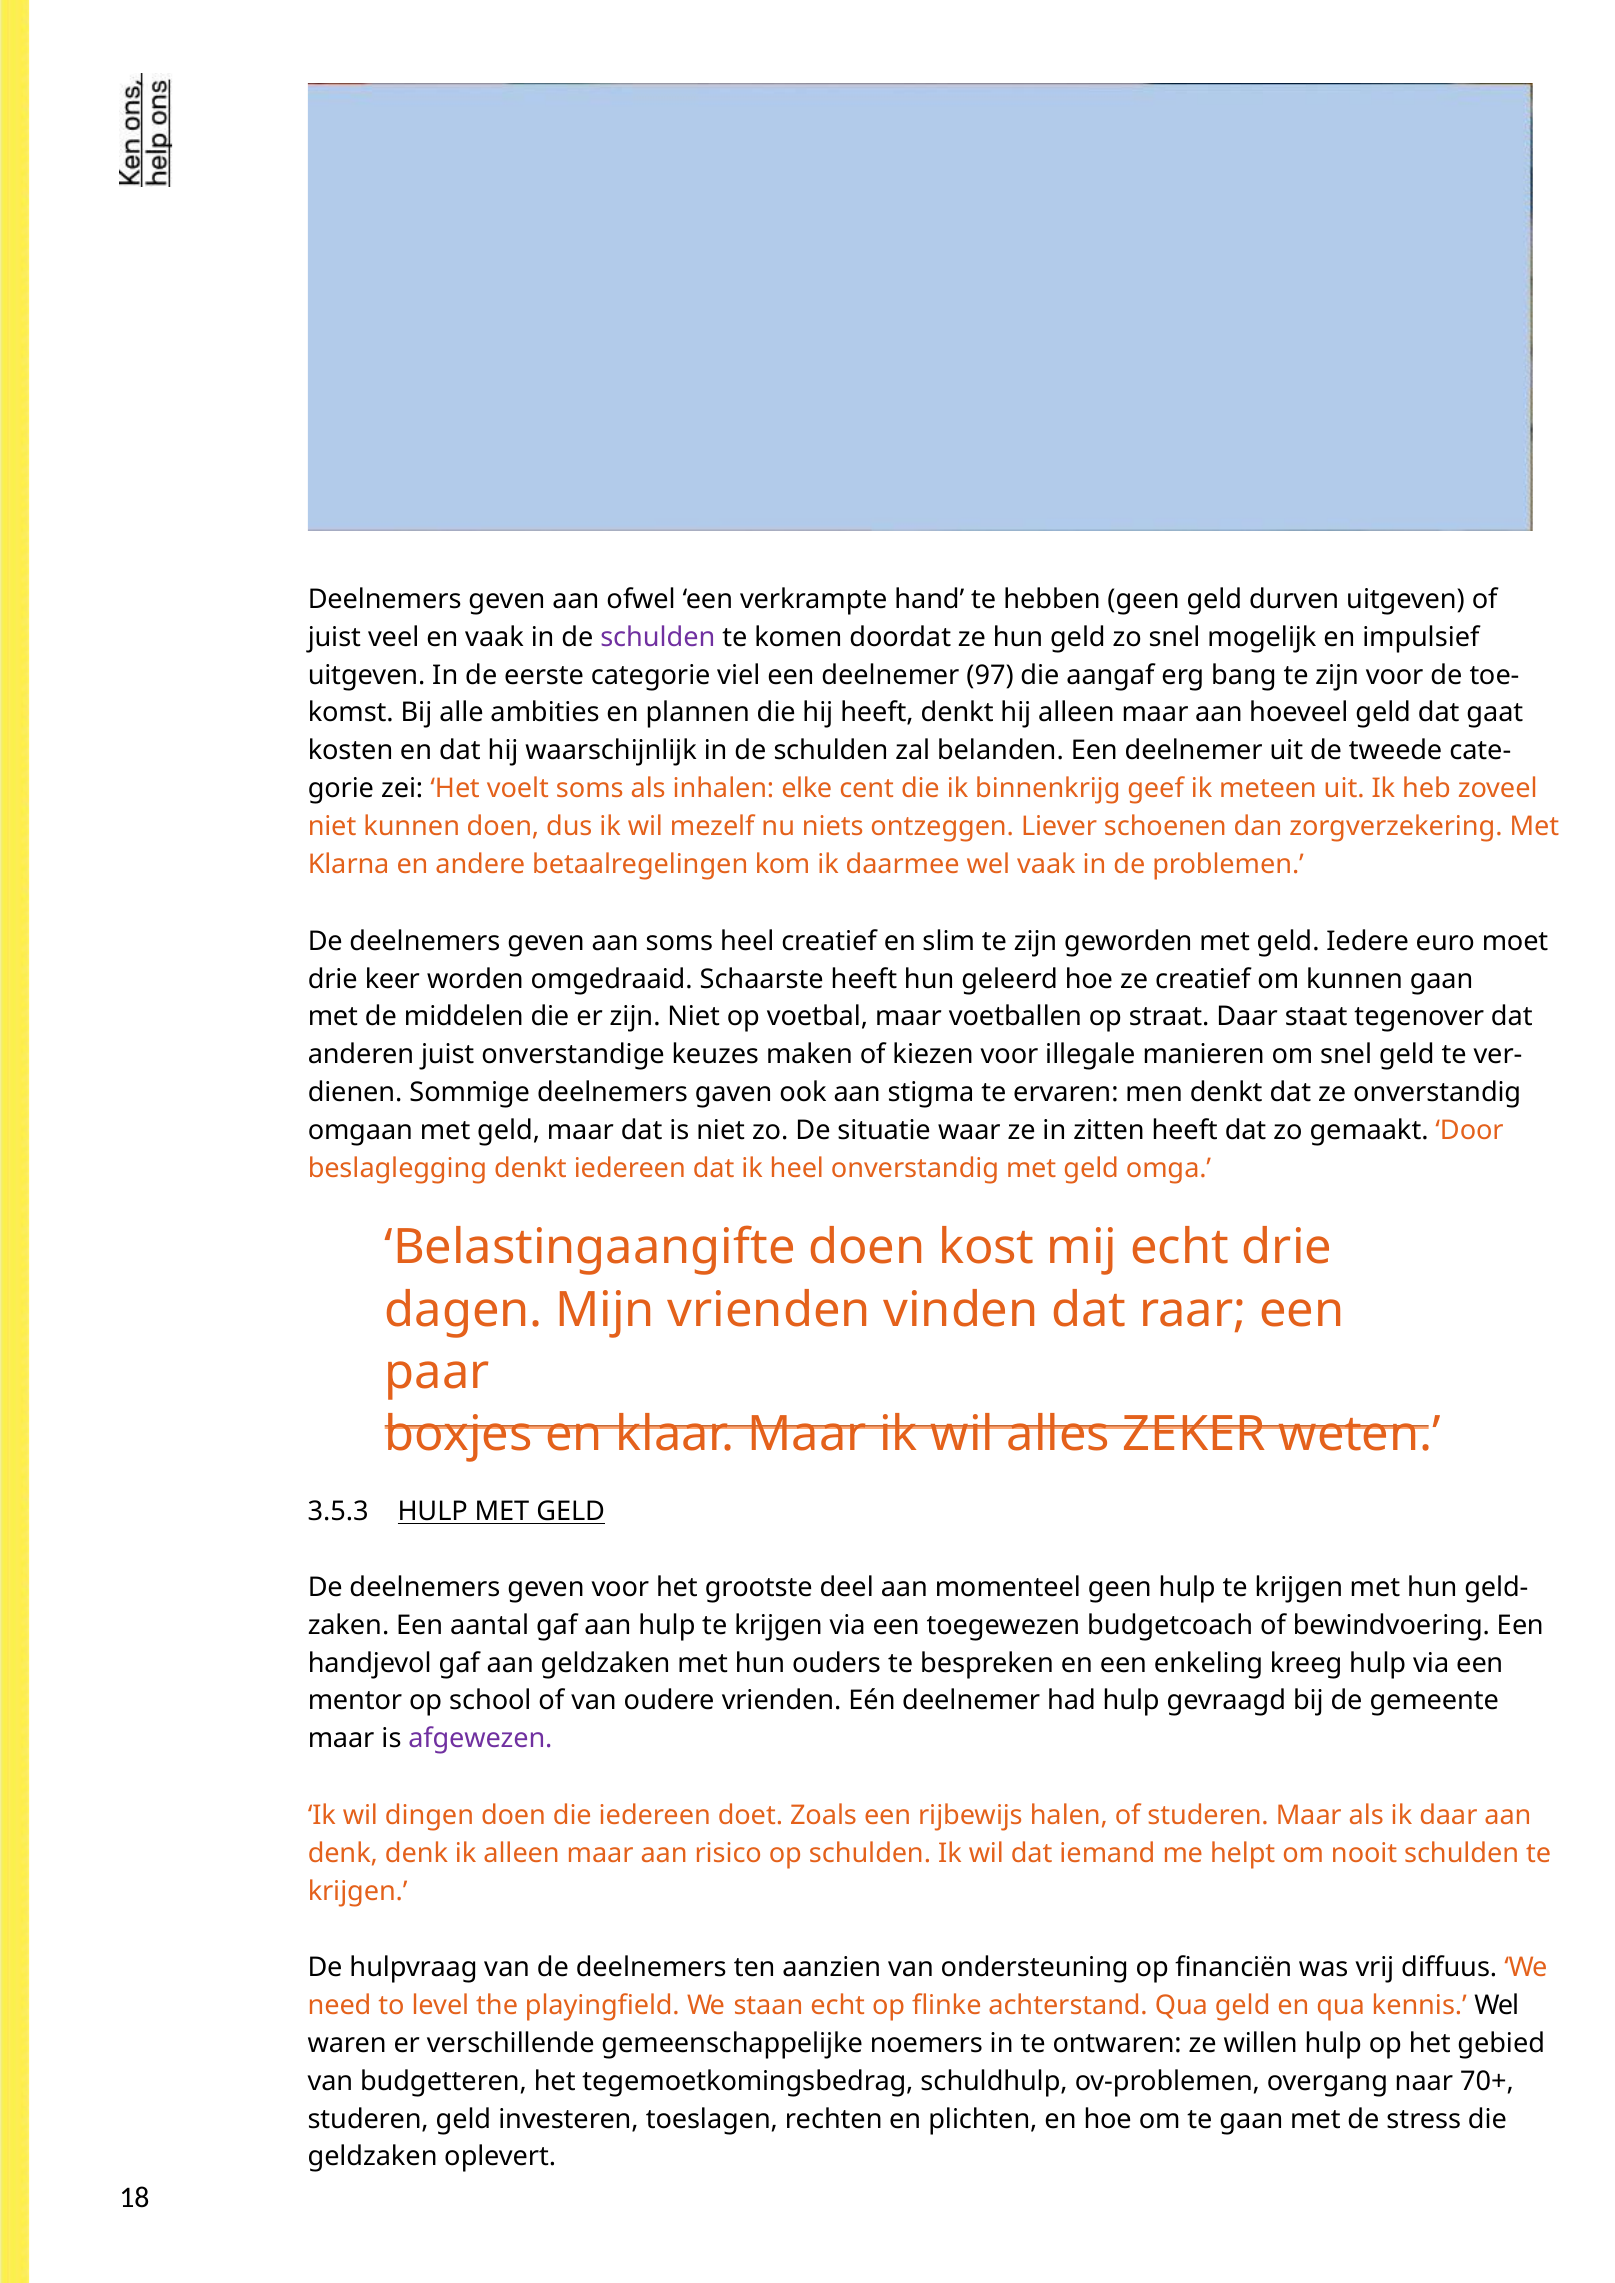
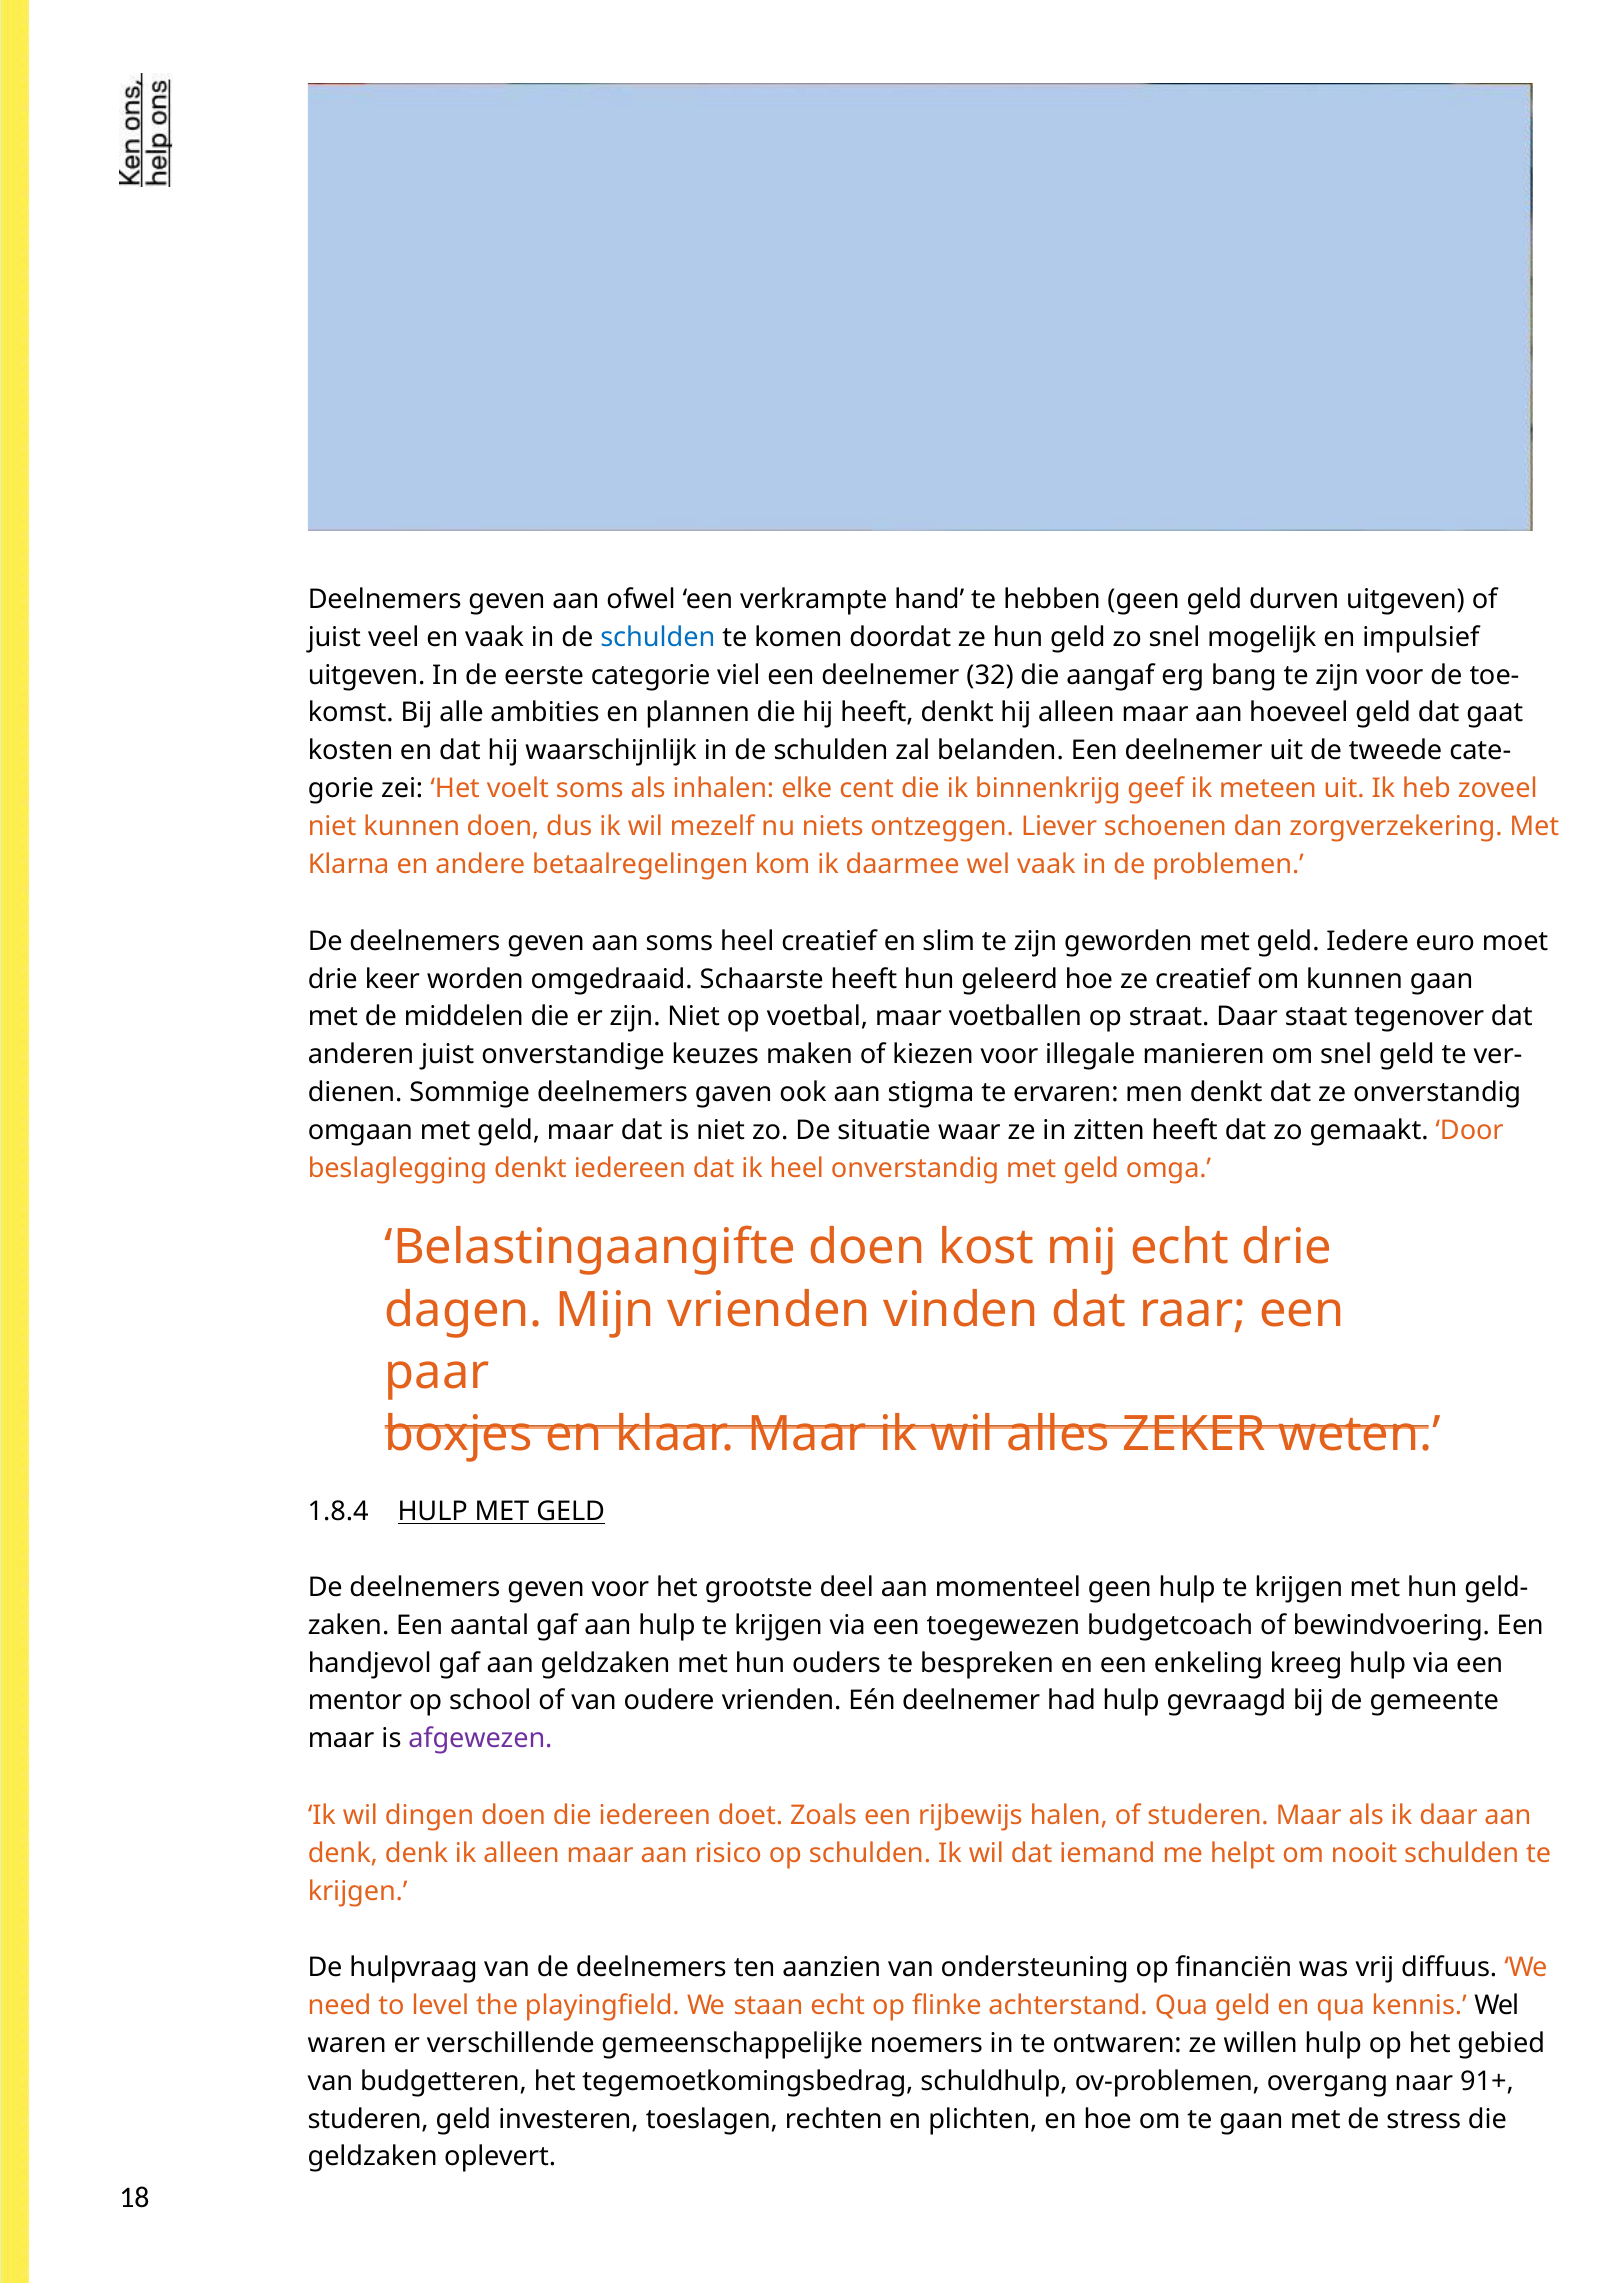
schulden colour: purple -> blue (658, 637)
97: 97 -> 32 (990, 675)
3.5.3: 3.5.3 -> 1.8.4 (338, 1511)
70+: 70+ -> 91+ (1487, 2081)
